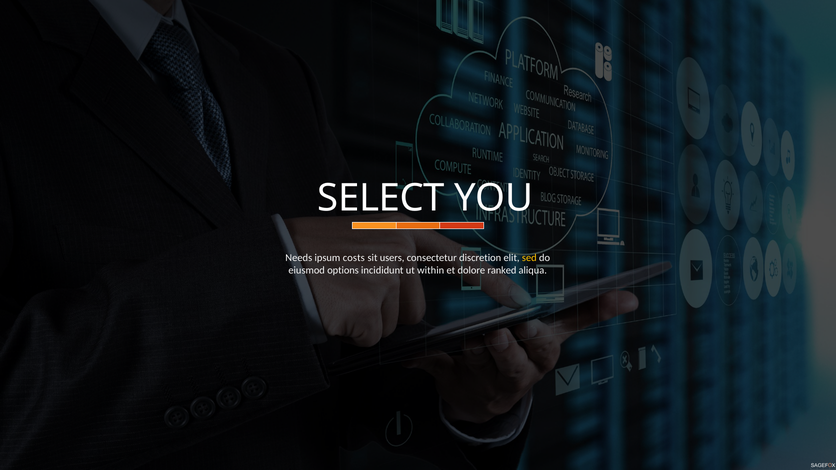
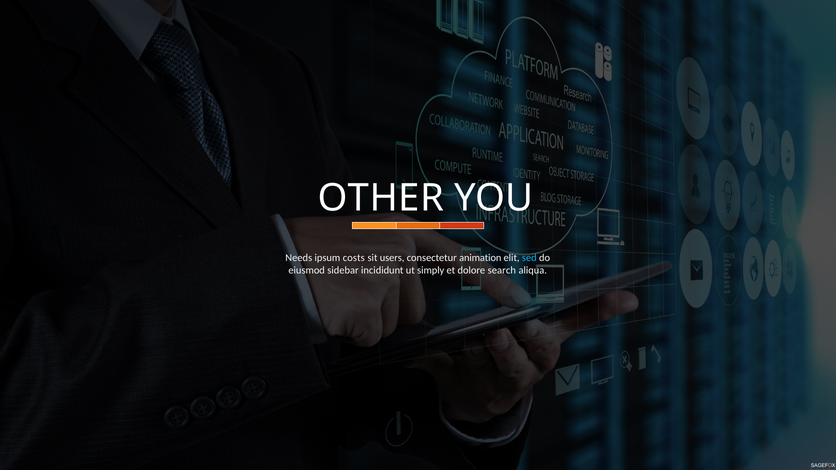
SELECT: SELECT -> OTHER (381, 198)
discretion: discretion -> animation (480, 258)
sed colour: yellow -> light blue (529, 258)
options: options -> sidebar (343, 271)
within: within -> simply (431, 271)
ranked: ranked -> search (502, 271)
